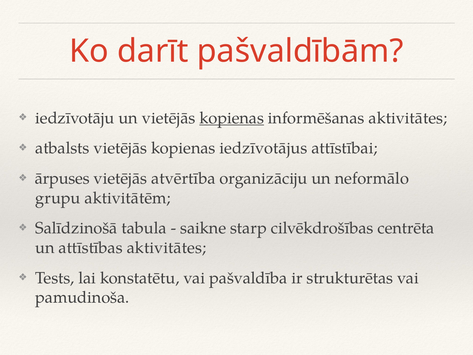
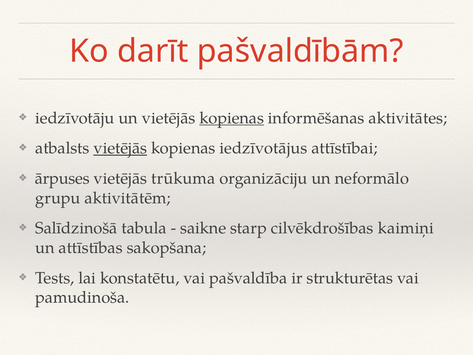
vietējās underline: none -> present (120, 148)
atvērtība: atvērtība -> trūkuma (183, 178)
centrēta: centrēta -> kaimiņi (406, 228)
attīstības aktivitātes: aktivitātes -> sakopšana (166, 248)
